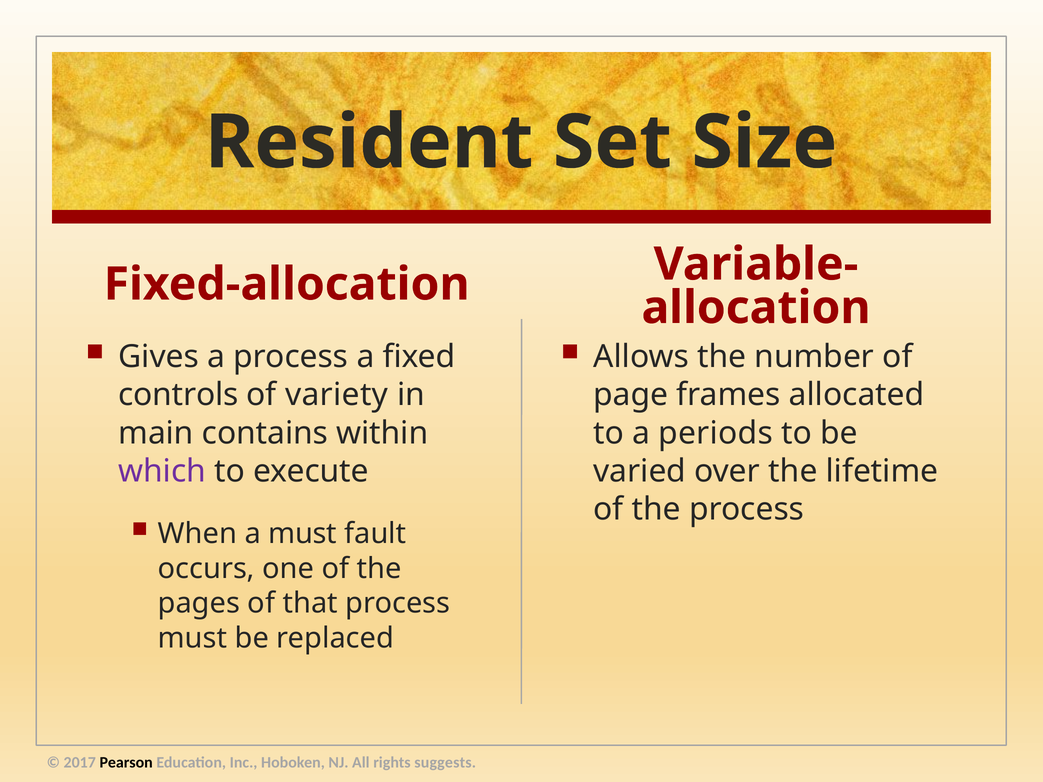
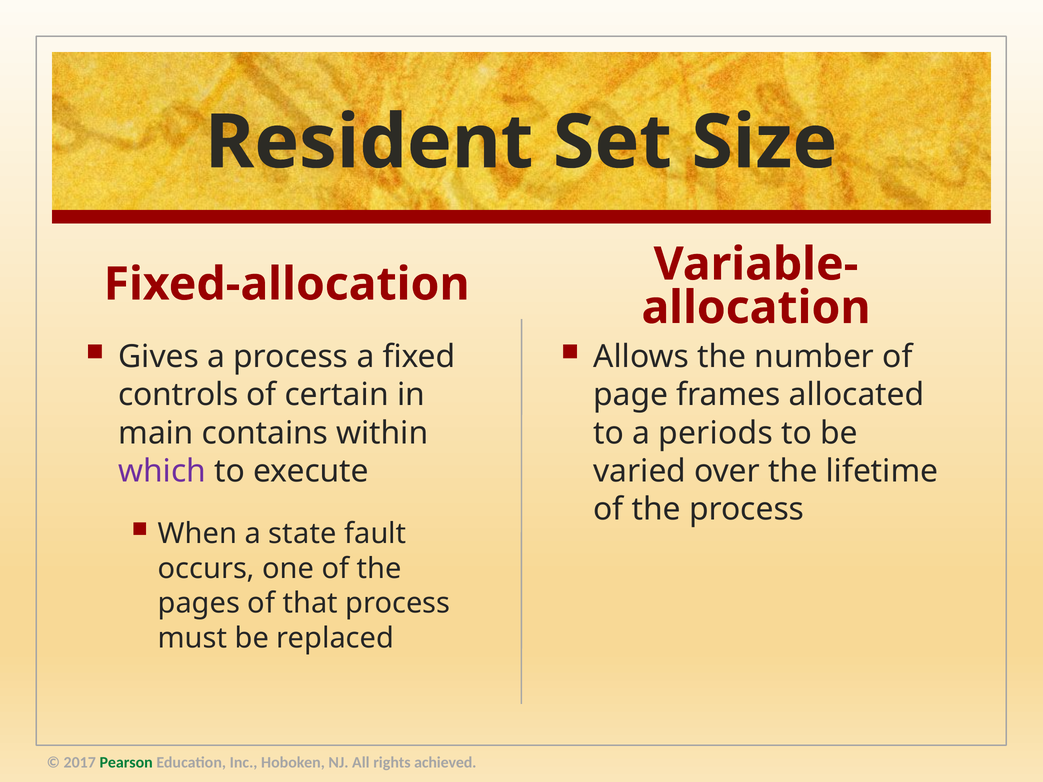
variety: variety -> certain (337, 395)
a must: must -> state (302, 534)
Pearson colour: black -> green (126, 762)
suggests: suggests -> achieved (445, 762)
